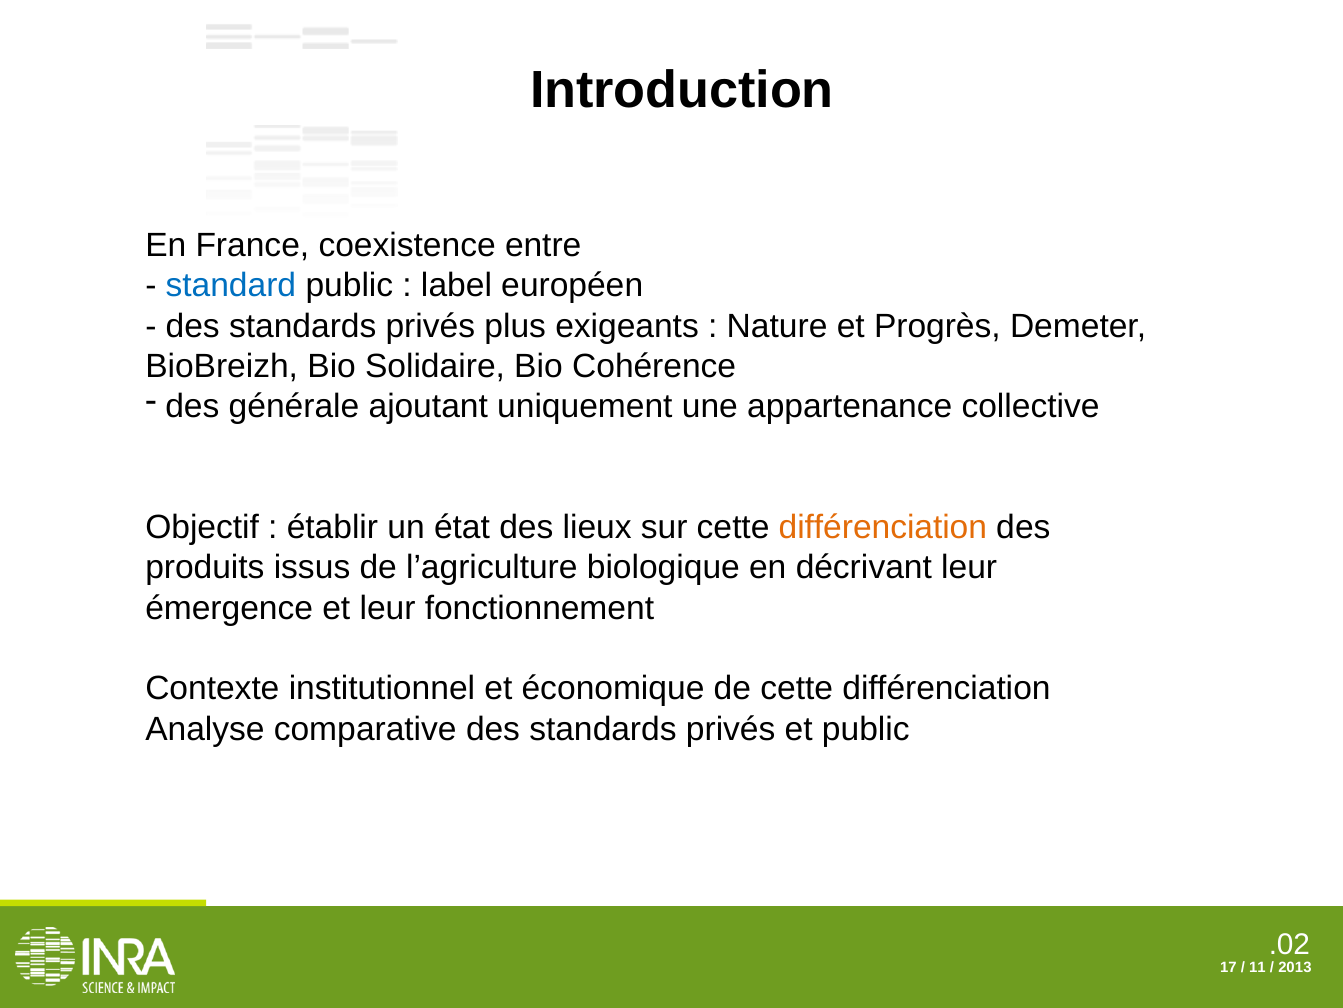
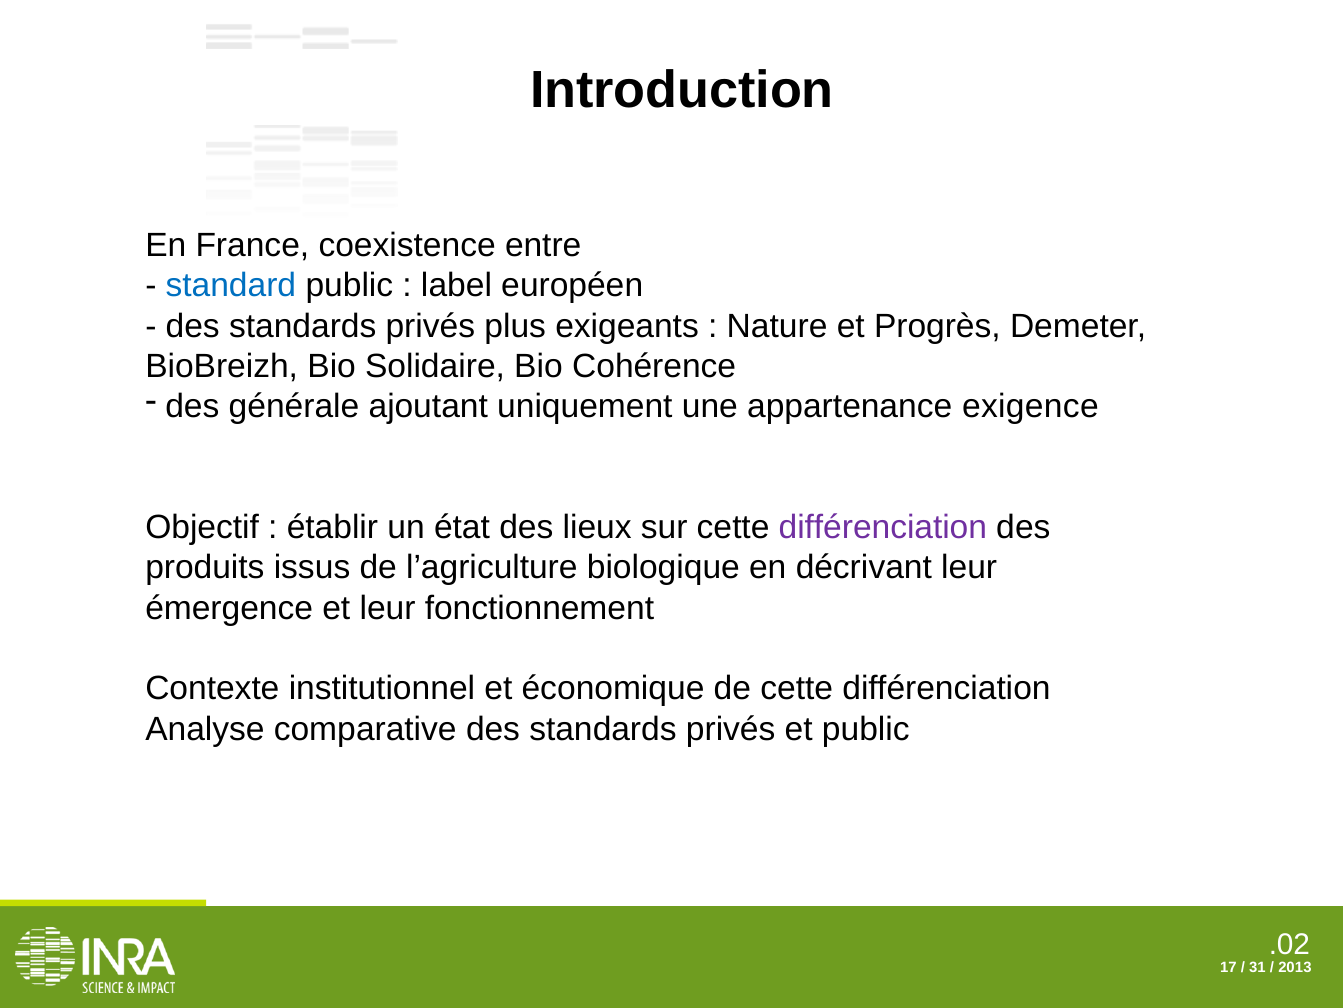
collective: collective -> exigence (1030, 406)
différenciation colour: orange -> purple (883, 527)
11: 11 -> 31 (1257, 967)
